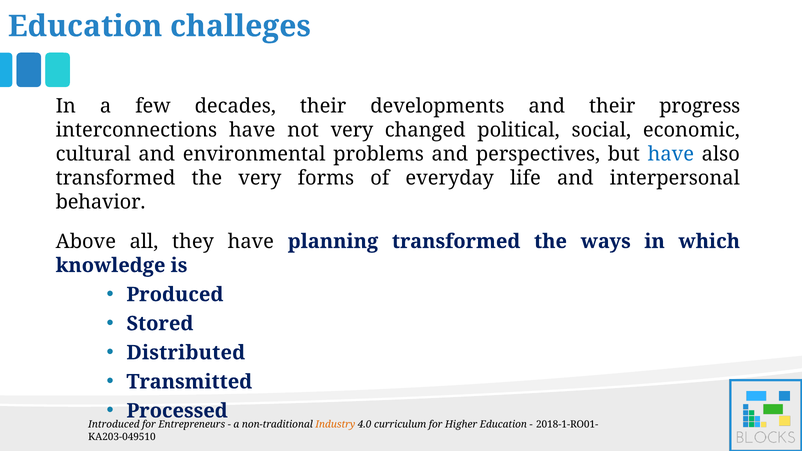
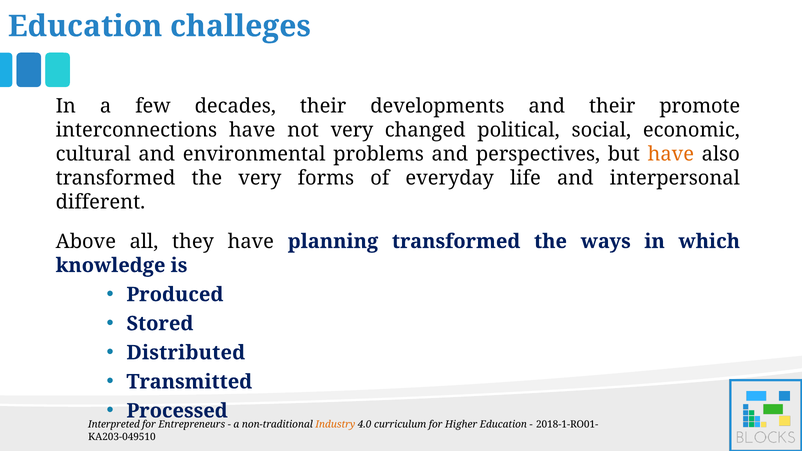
progress: progress -> promote (700, 106)
have colour: blue -> orange (671, 154)
behavior: behavior -> different (100, 202)
Introduced: Introduced -> Interpreted (114, 425)
